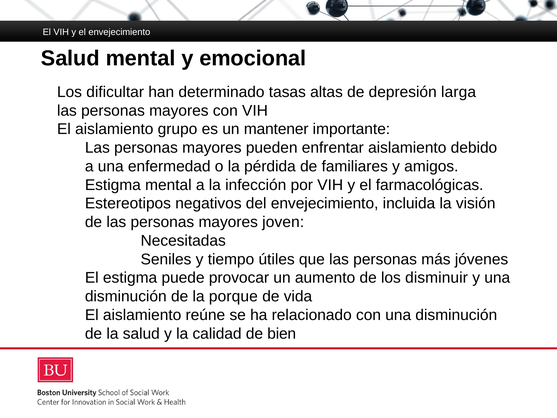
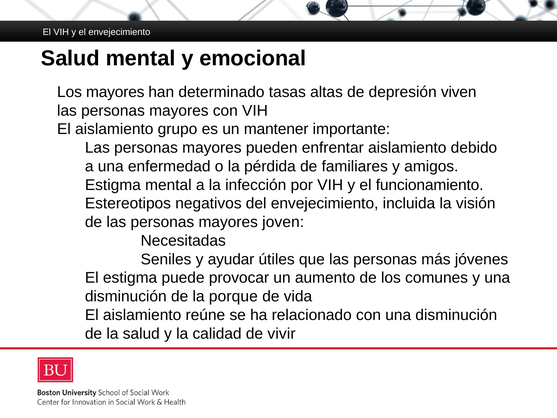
dificultar: dificultar -> mayores (115, 92)
larga: larga -> viven (459, 92)
farmacológicas: farmacológicas -> funcionamiento (430, 185)
tiempo: tiempo -> ayudar (231, 259)
disminuir: disminuir -> comunes (437, 278)
bien: bien -> vivir (282, 333)
